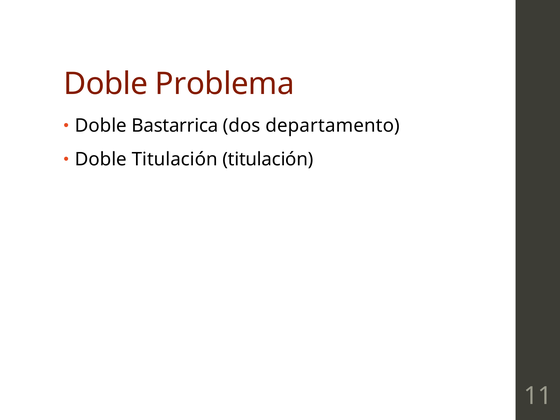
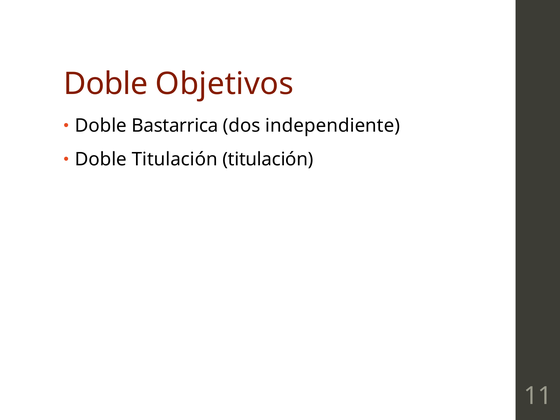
Problema: Problema -> Objetivos (225, 84)
departamento: departamento -> independiente (333, 126)
